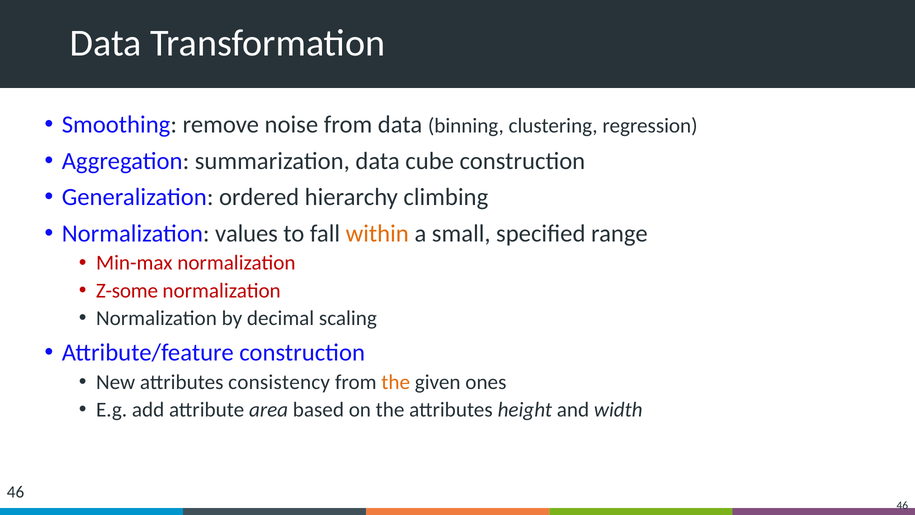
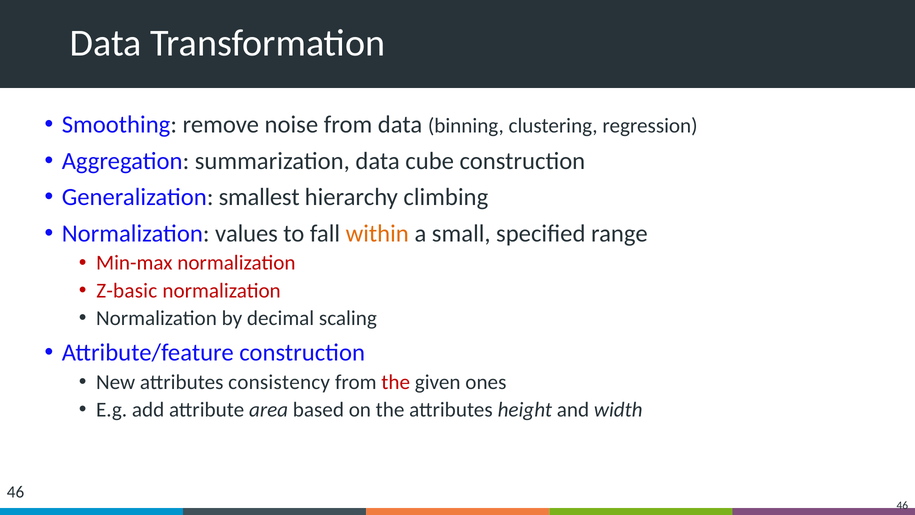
ordered: ordered -> smallest (259, 197)
Z-some: Z-some -> Z-basic (127, 290)
the colour: orange -> red (396, 382)
